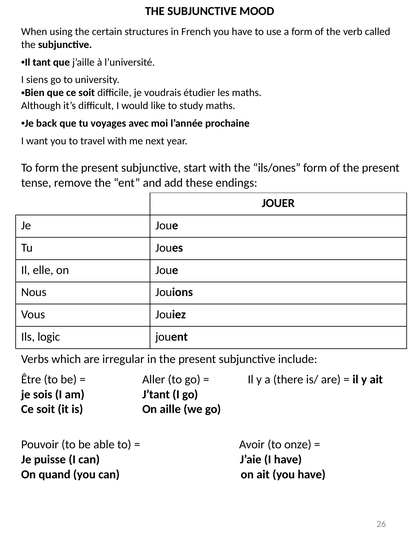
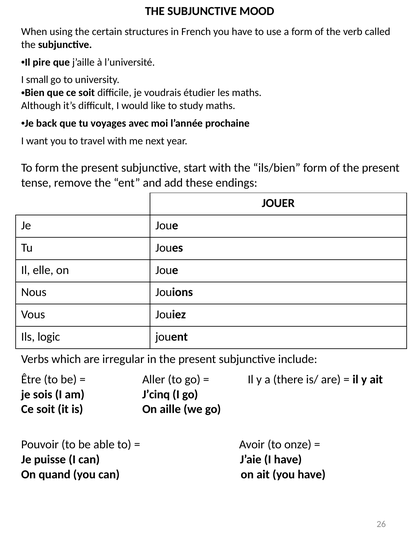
tant: tant -> pire (42, 62)
siens: siens -> small (37, 80)
ils/ones: ils/ones -> ils/bien (277, 168)
J’tant: J’tant -> J’cinq (156, 395)
